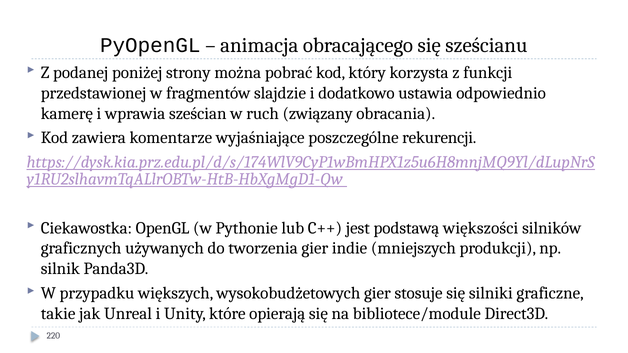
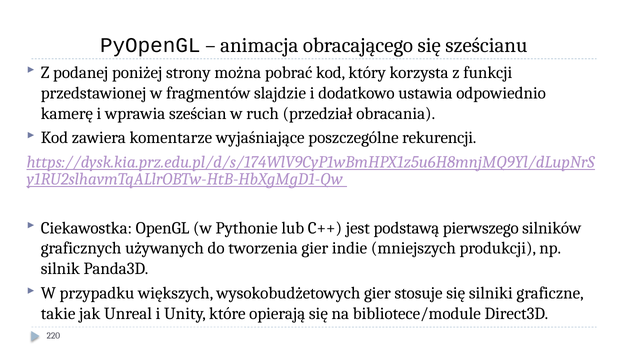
związany: związany -> przedział (318, 114)
większości: większości -> pierwszego (481, 228)
